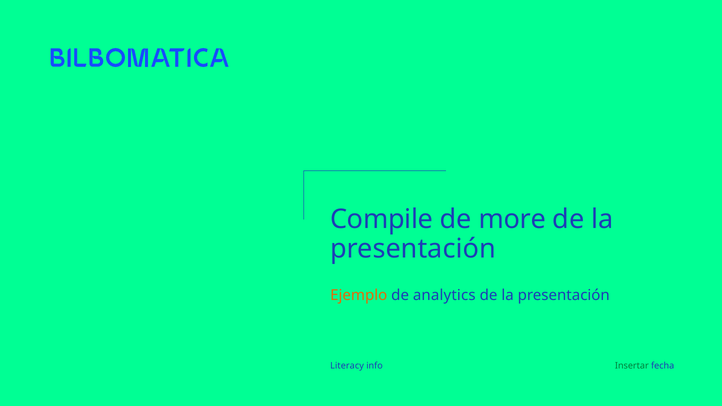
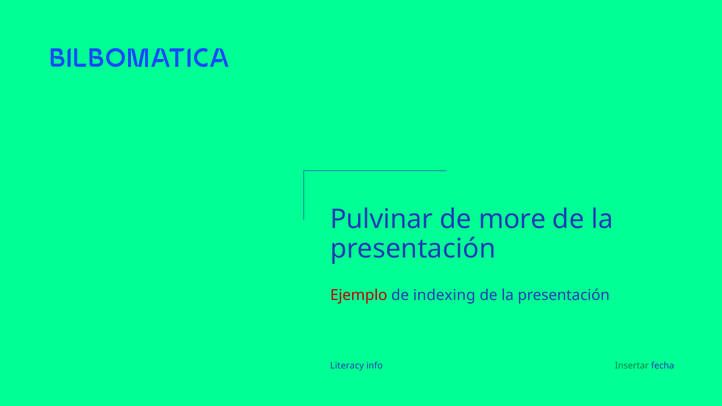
Compile: Compile -> Pulvinar (382, 219)
Ejemplo colour: orange -> red (359, 296)
analytics: analytics -> indexing (444, 296)
